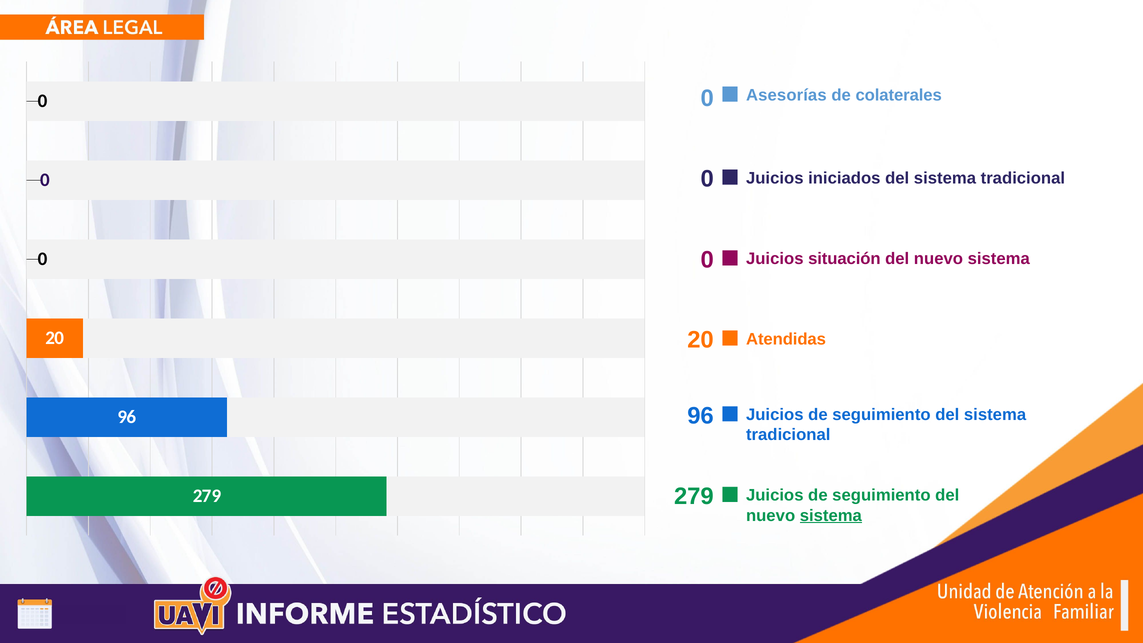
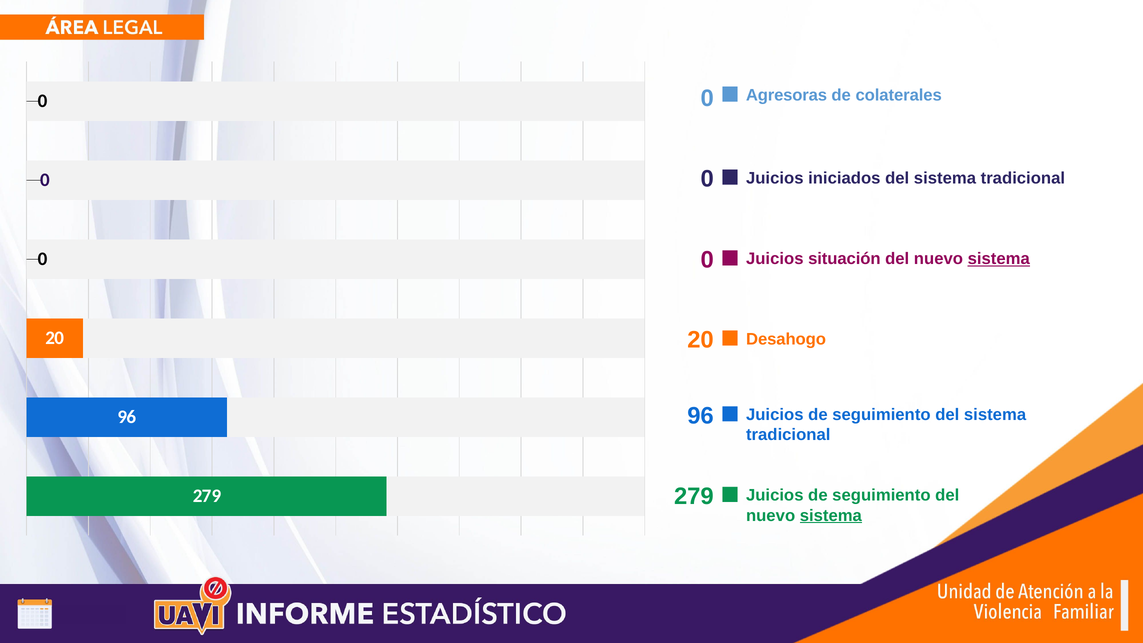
Asesorías: Asesorías -> Agresoras (787, 95)
sistema underline: none -> present (999, 259)
Atendidas: Atendidas -> Desahogo (786, 339)
